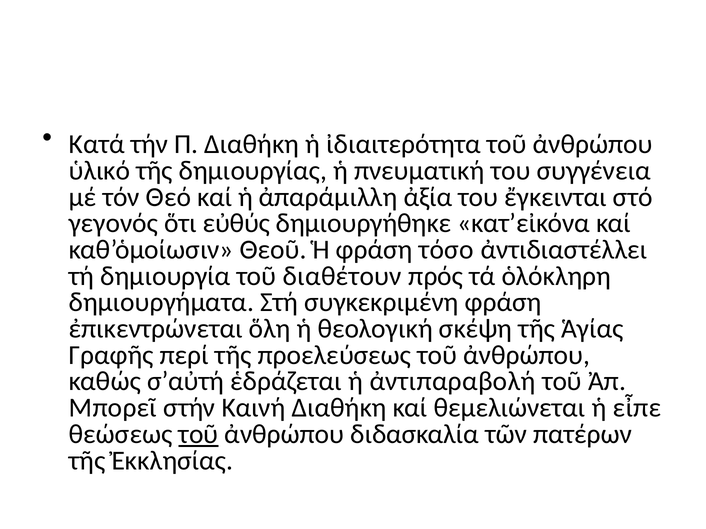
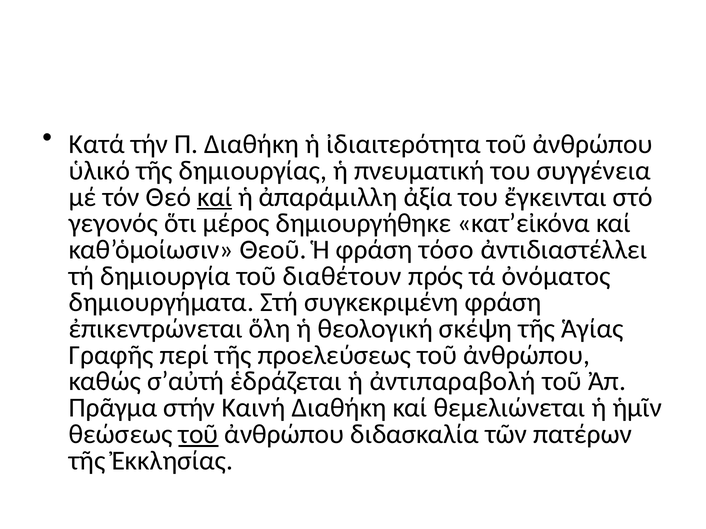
καί underline: none -> present (215, 197)
εὐθύς: εὐθύς -> μέρος (236, 224)
ὁλόκληρη: ὁλόκληρη -> ὀνόματος (556, 276)
Μπορεῖ: Μπορεῖ -> Πρᾶγμα (113, 408)
εἶπε: εἶπε -> ἡμῖν (637, 408)
